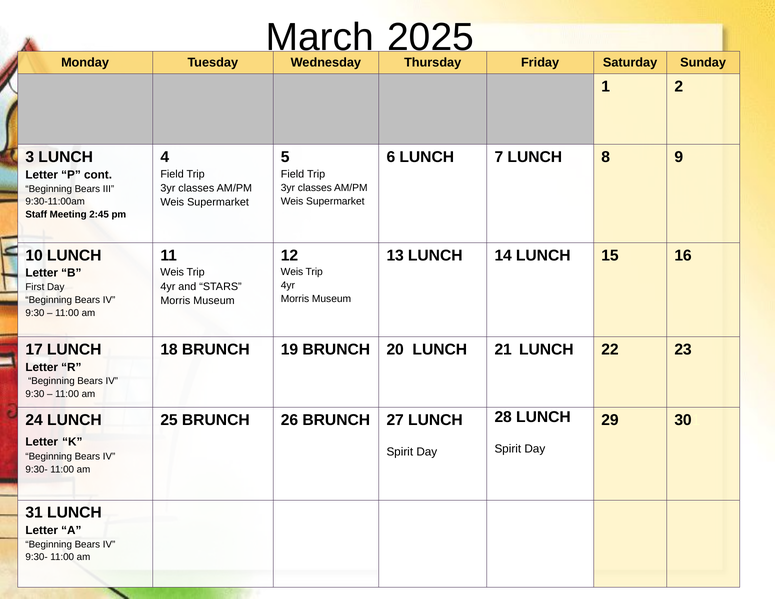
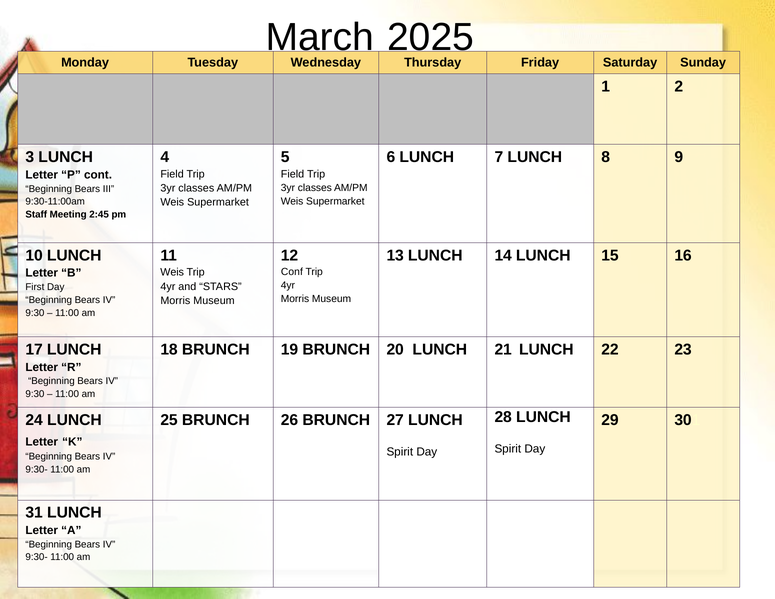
Weis: Weis -> Conf (292, 272)
